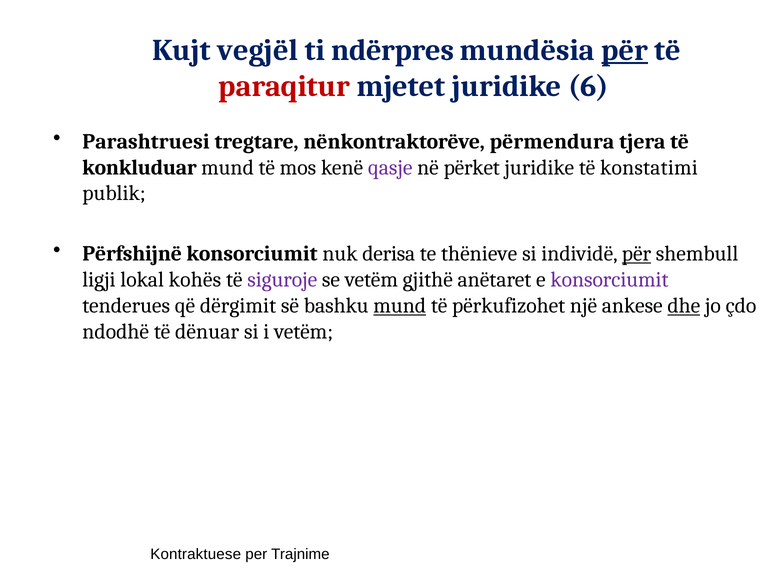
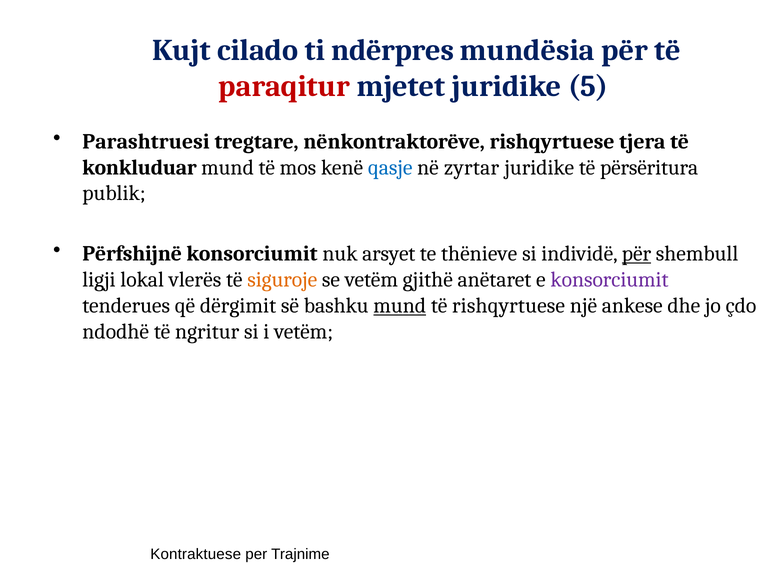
vegjël: vegjël -> cilado (258, 50)
për underline: present -> none (625, 50)
6: 6 -> 5 (588, 86)
nënkontraktorëve përmendura: përmendura -> rishqyrtuese (552, 142)
qasje colour: purple -> blue (390, 168)
përket: përket -> zyrtar (472, 168)
konstatimi: konstatimi -> përsëritura (649, 168)
derisa: derisa -> arsyet (389, 254)
kohës: kohës -> vlerës (195, 280)
siguroje colour: purple -> orange (282, 280)
të përkufizohet: përkufizohet -> rishqyrtuese (509, 306)
dhe underline: present -> none (684, 306)
dënuar: dënuar -> ngritur (207, 332)
